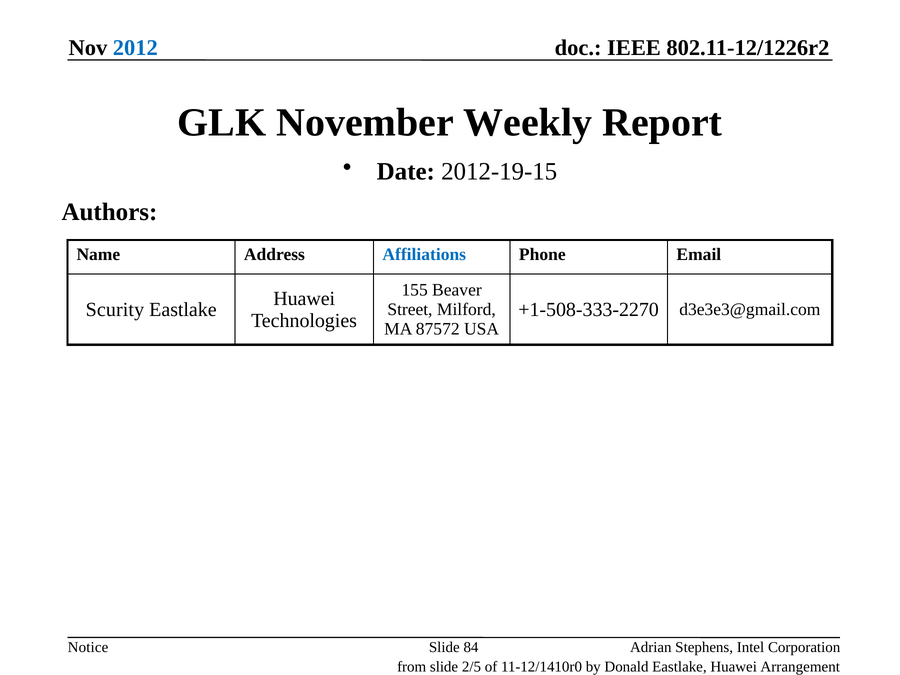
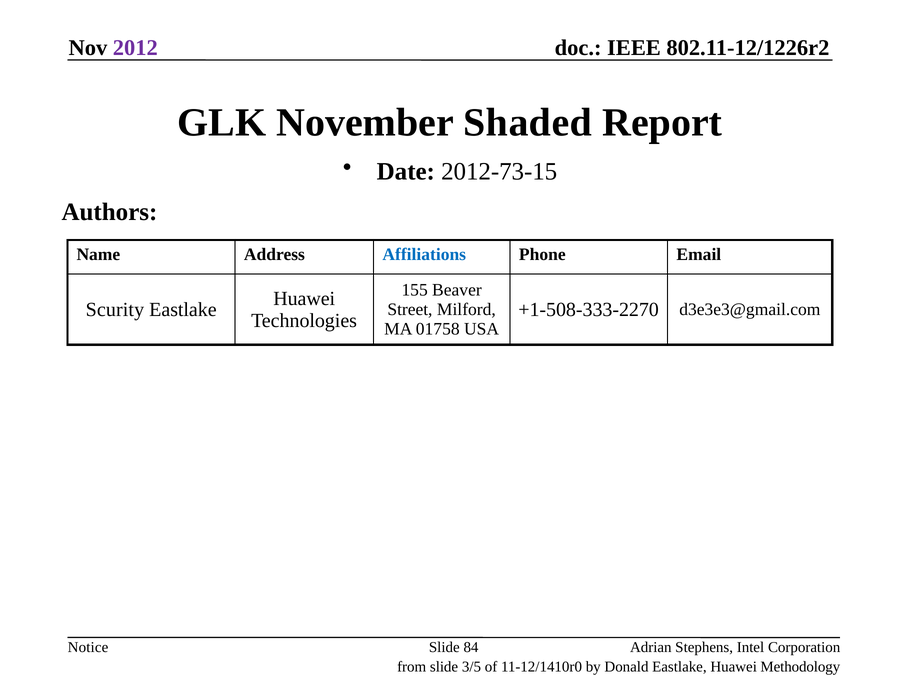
2012 colour: blue -> purple (135, 48)
Weekly: Weekly -> Shaded (528, 123)
2012-19-15: 2012-19-15 -> 2012-73-15 (499, 171)
87572: 87572 -> 01758 (438, 329)
2/5: 2/5 -> 3/5 (472, 667)
Arrangement: Arrangement -> Methodology (800, 667)
